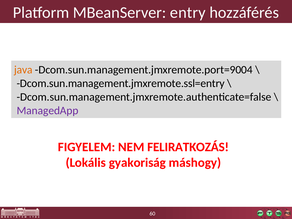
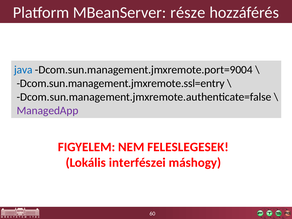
entry: entry -> része (188, 13)
java colour: orange -> blue (23, 70)
FELIRATKOZÁS: FELIRATKOZÁS -> FELESLEGESEK (188, 147)
gyakoriság: gyakoriság -> interfészei (137, 163)
